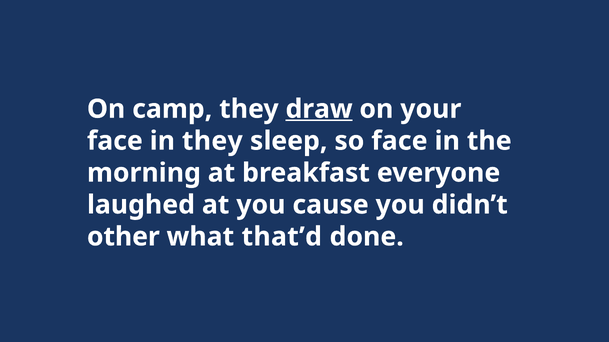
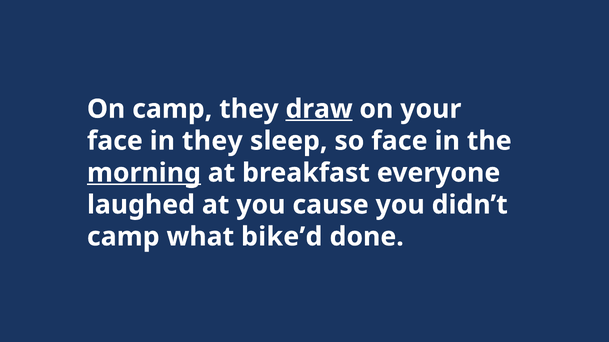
morning underline: none -> present (144, 173)
other: other -> camp (123, 237)
that’d: that’d -> bike’d (282, 237)
